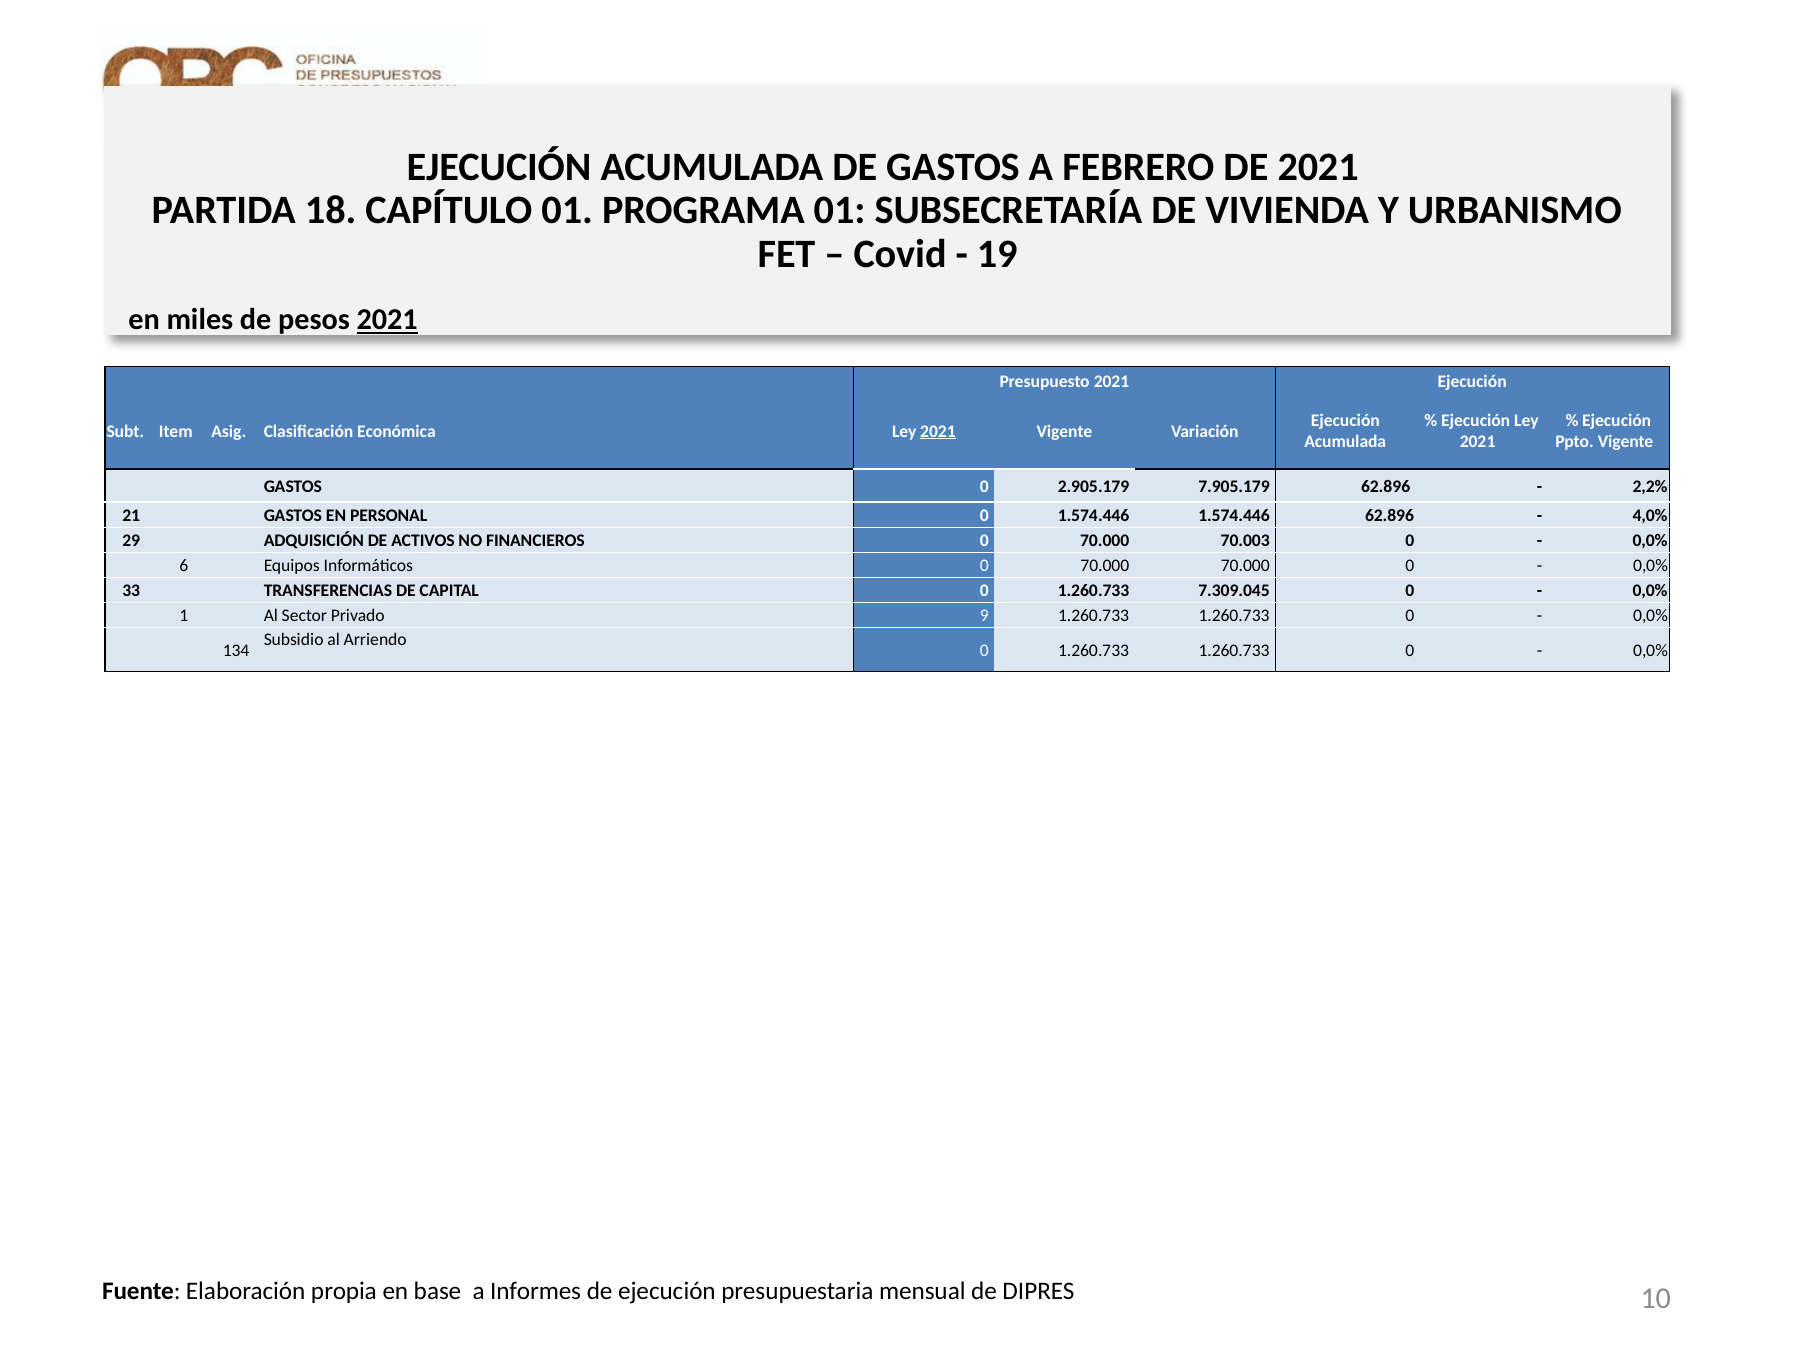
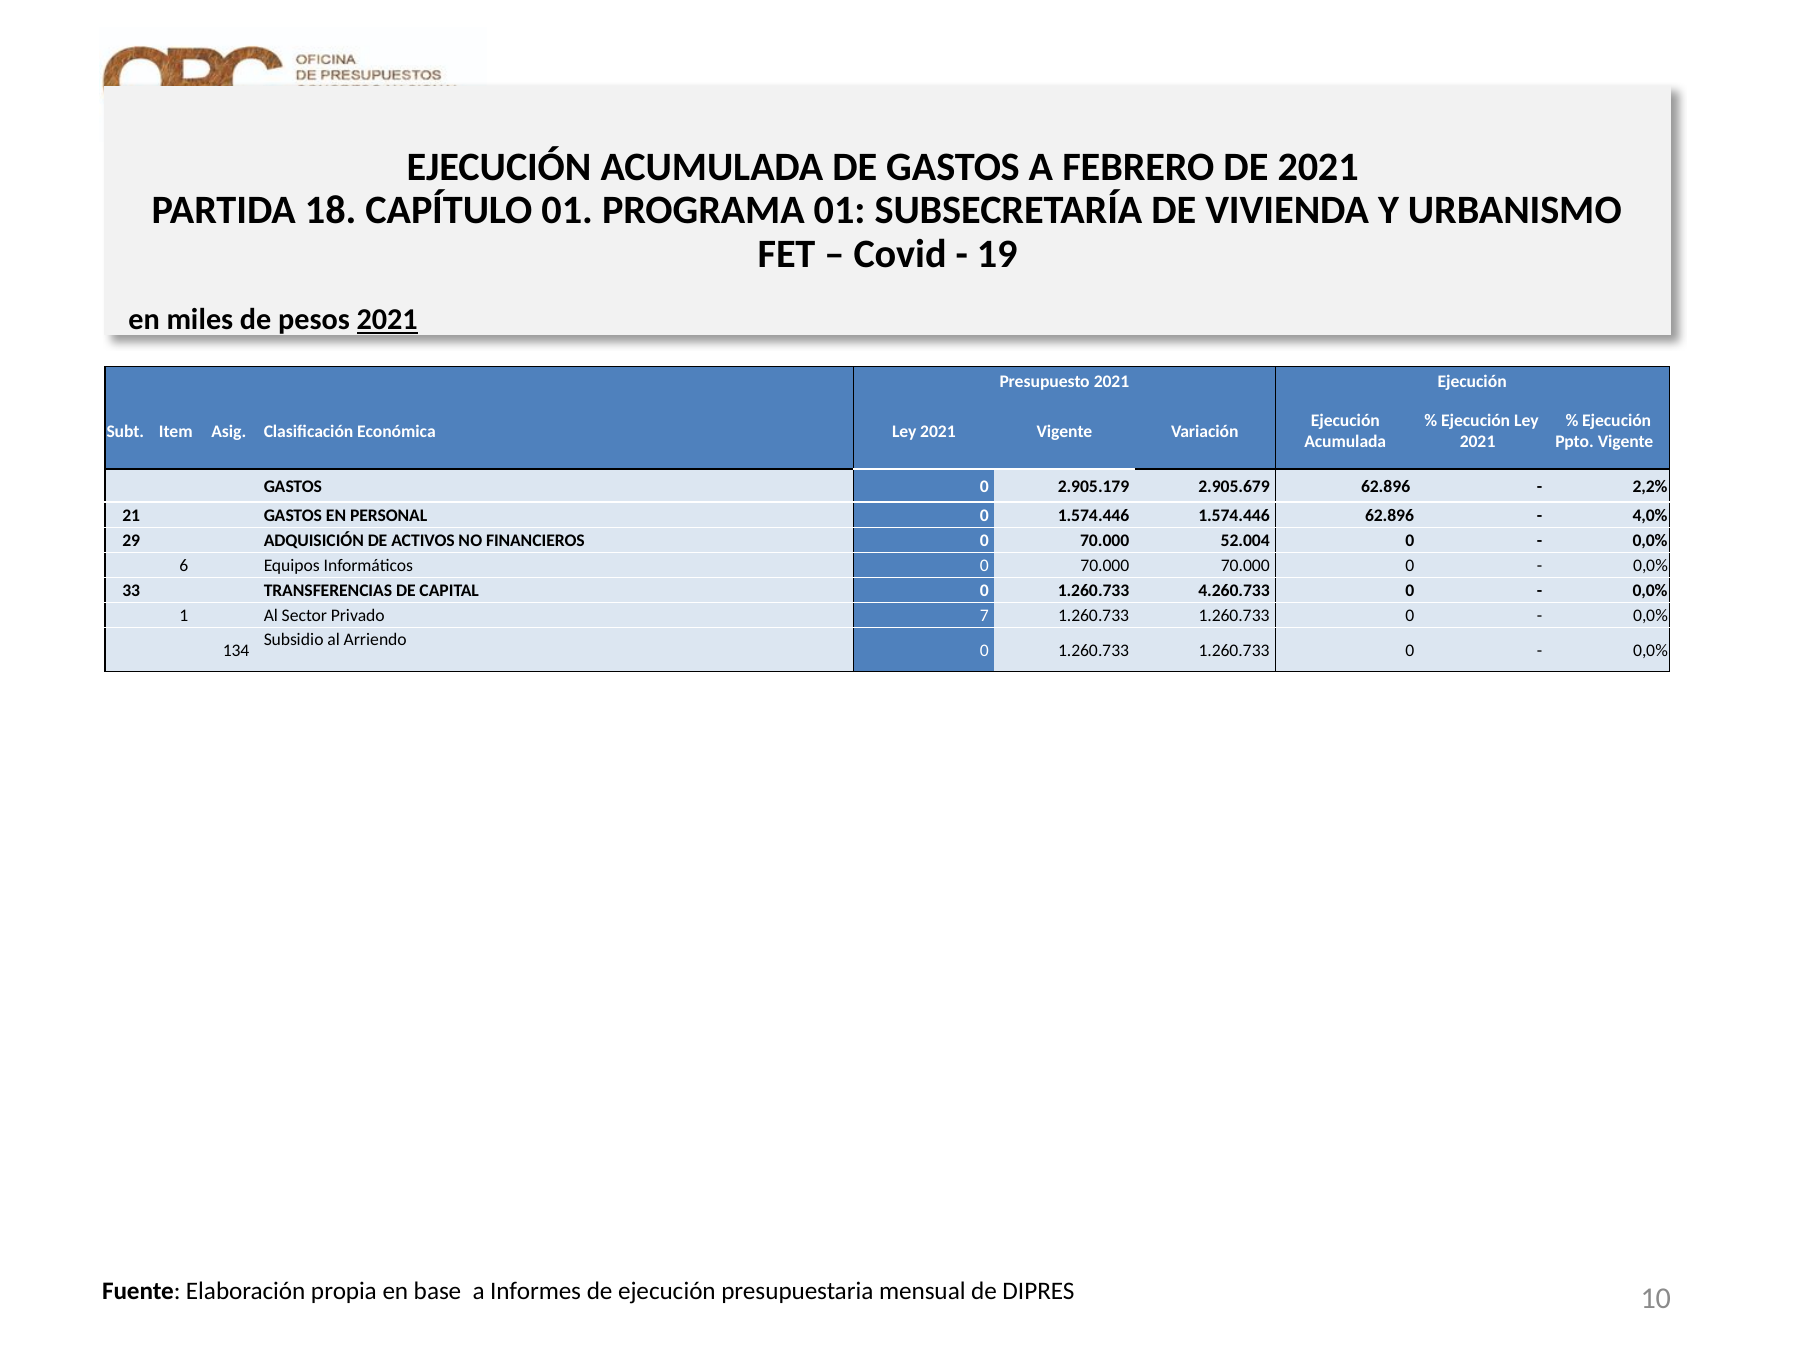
2021 underline: present -> none (938, 432)
7.905.179: 7.905.179 -> 2.905.679 (1234, 487)
70.003: 70.003 -> 52.004 (1245, 541)
7.309.045: 7.309.045 -> 4.260.733 (1234, 591)
9: 9 -> 7 (984, 616)
